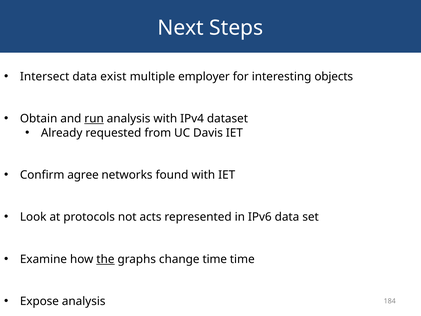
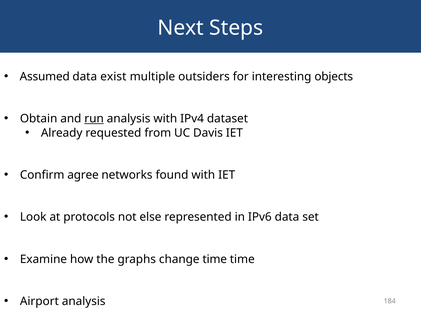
Intersect: Intersect -> Assumed (45, 77)
employer: employer -> outsiders (204, 77)
acts: acts -> else (150, 217)
the underline: present -> none (105, 259)
Expose: Expose -> Airport (39, 301)
